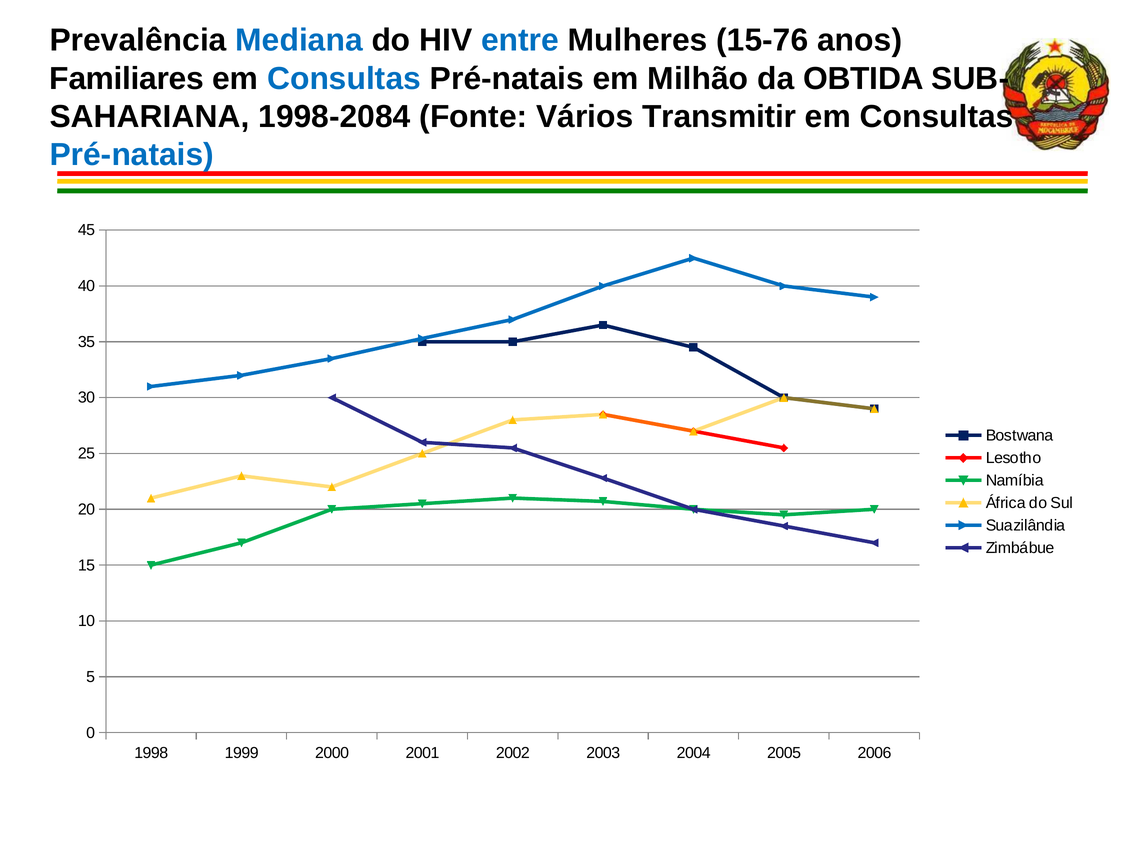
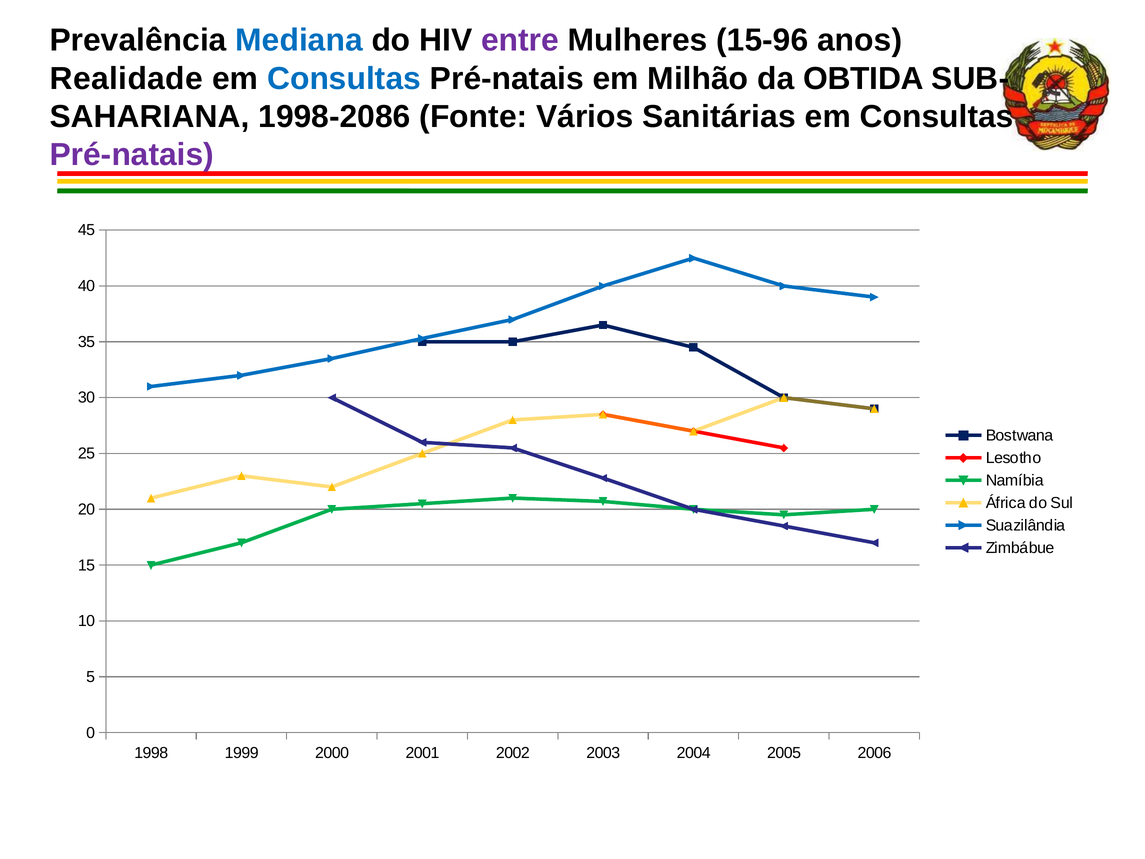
entre colour: blue -> purple (520, 40)
15-76: 15-76 -> 15-96 (762, 40)
Familiares: Familiares -> Realidade (126, 79)
1998-2084: 1998-2084 -> 1998-2086 (334, 117)
Transmitir: Transmitir -> Sanitárias (719, 117)
Pré-natais colour: blue -> purple (132, 155)
